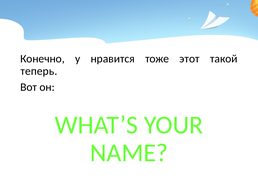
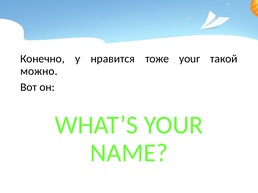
тоже этот: этот -> your (190, 59)
теперь: теперь -> можно (39, 71)
